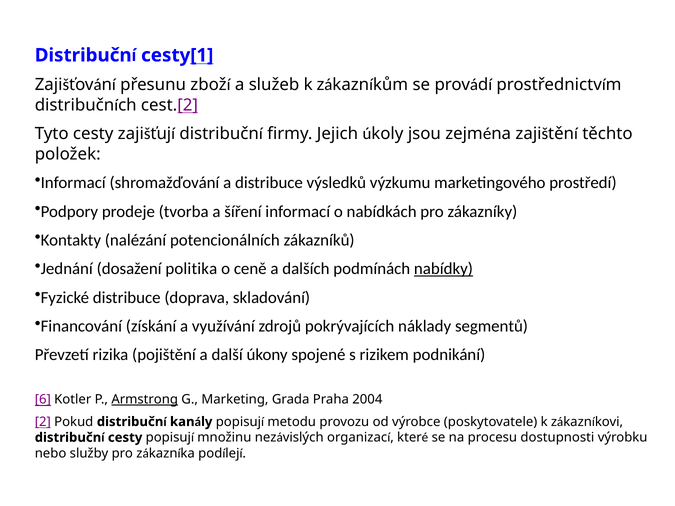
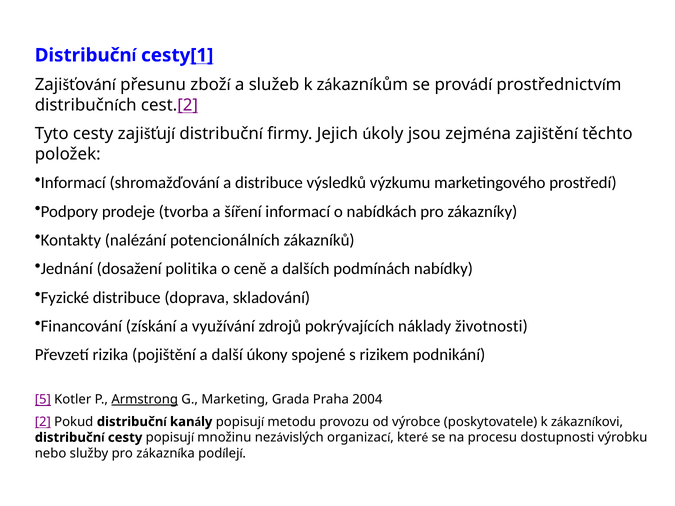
nabídky underline: present -> none (443, 269)
segmentů: segmentů -> životnosti (491, 326)
6: 6 -> 5 (43, 400)
